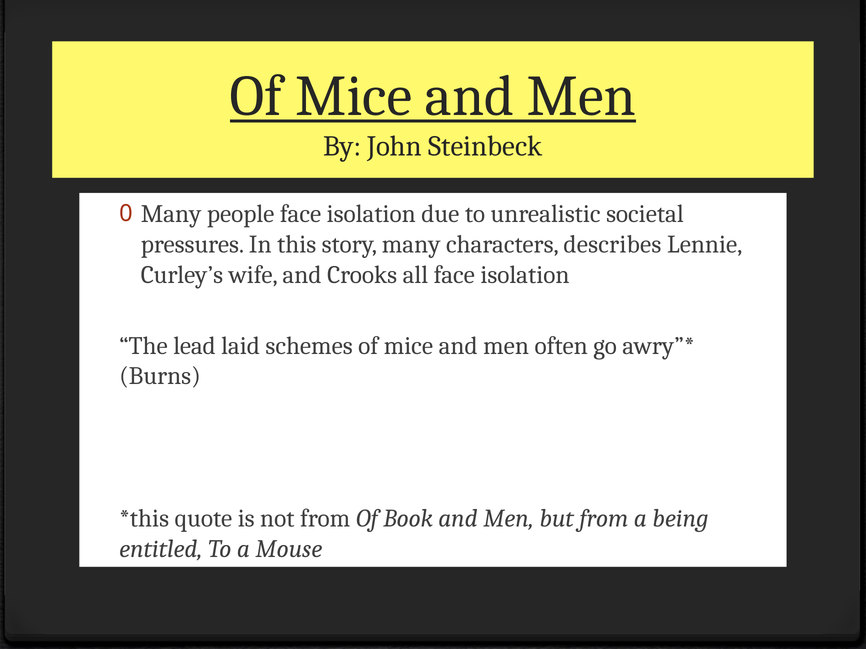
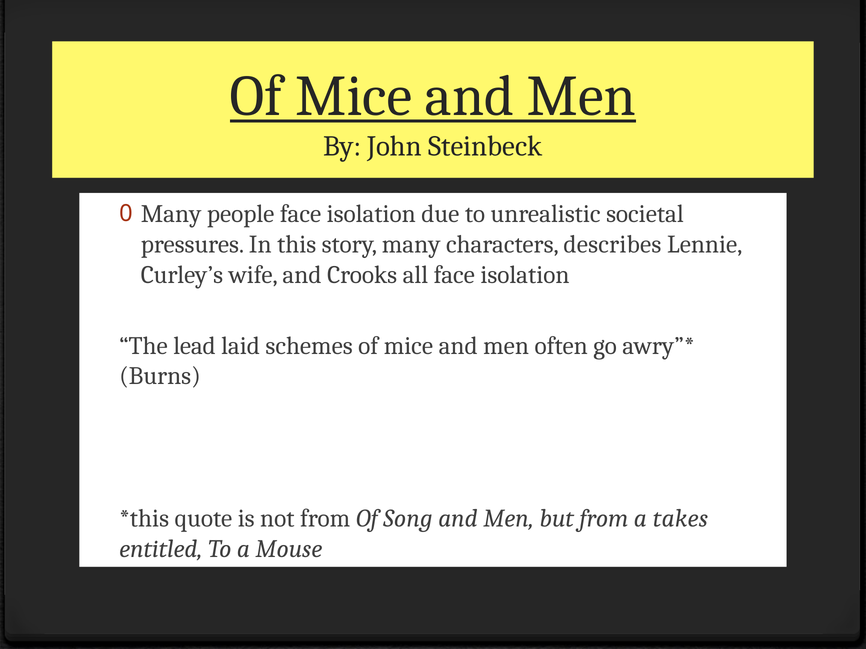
Book: Book -> Song (408, 519)
being: being -> takes (680, 519)
